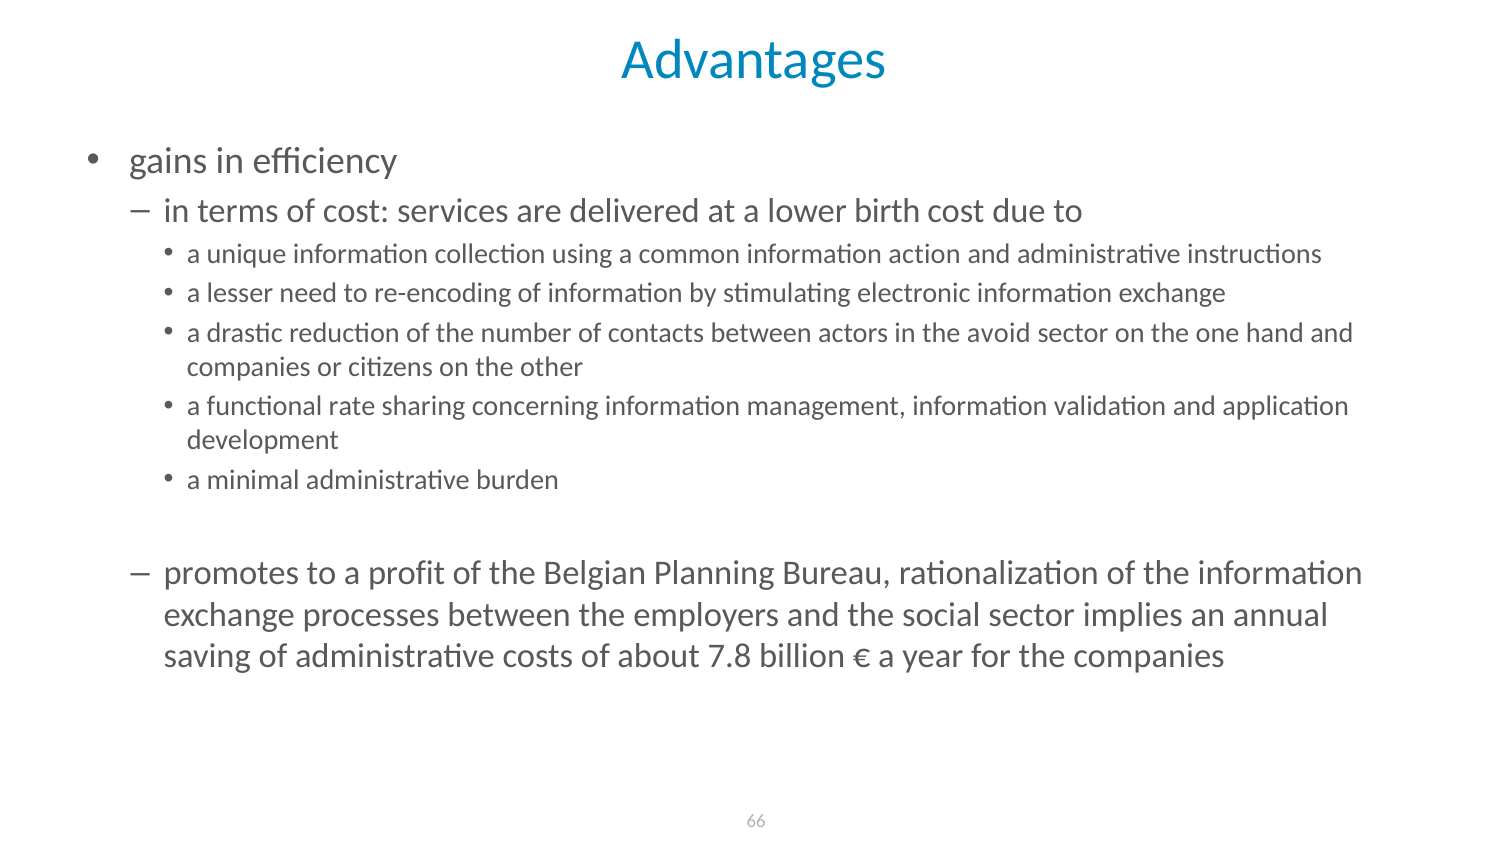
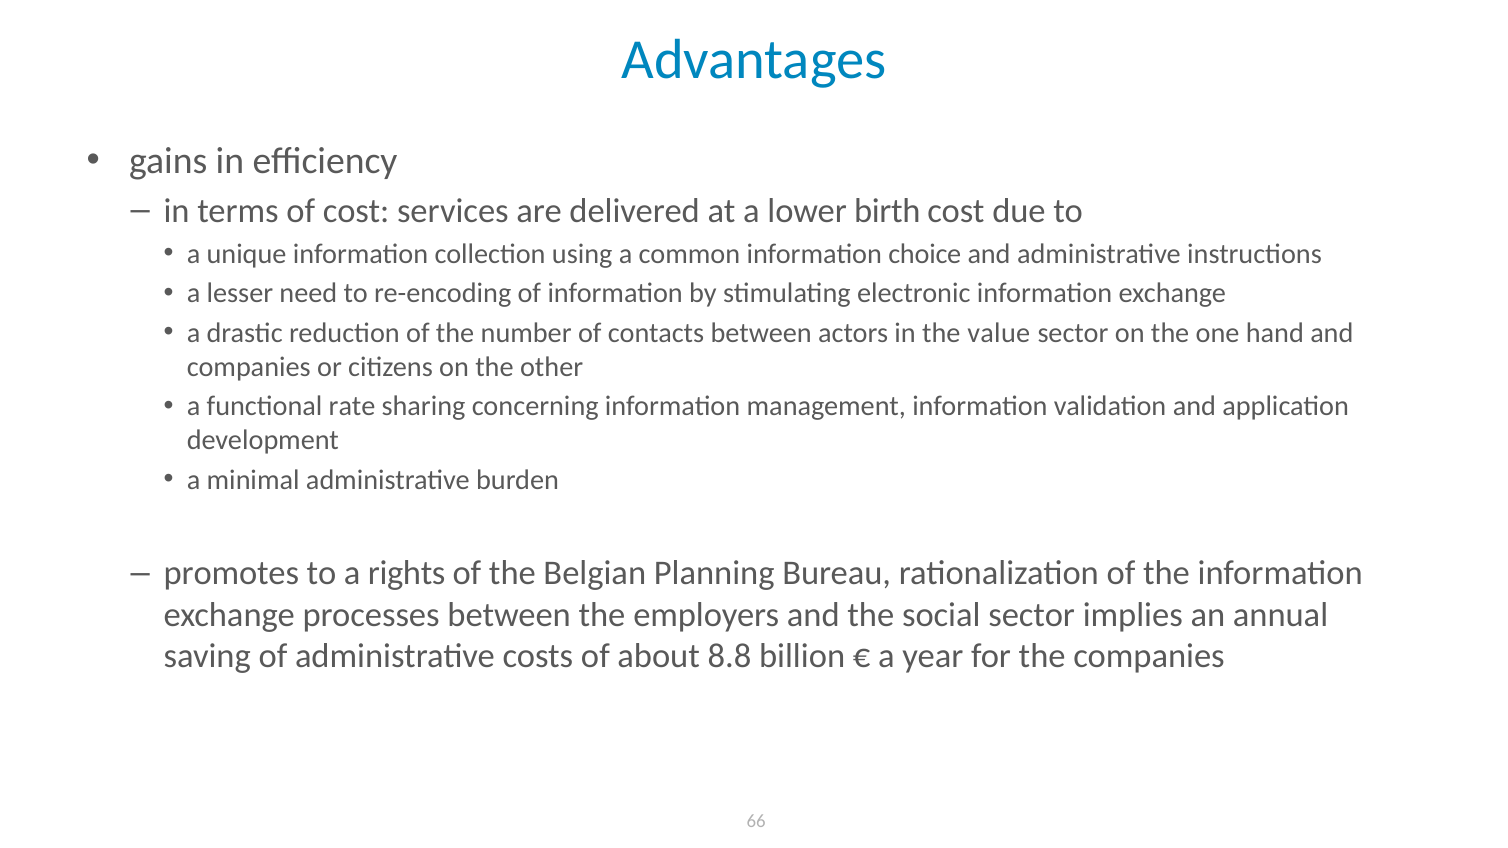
action: action -> choice (925, 254)
avoid: avoid -> value (999, 333)
profit: profit -> rights (407, 574)
7.8: 7.8 -> 8.8 (729, 657)
